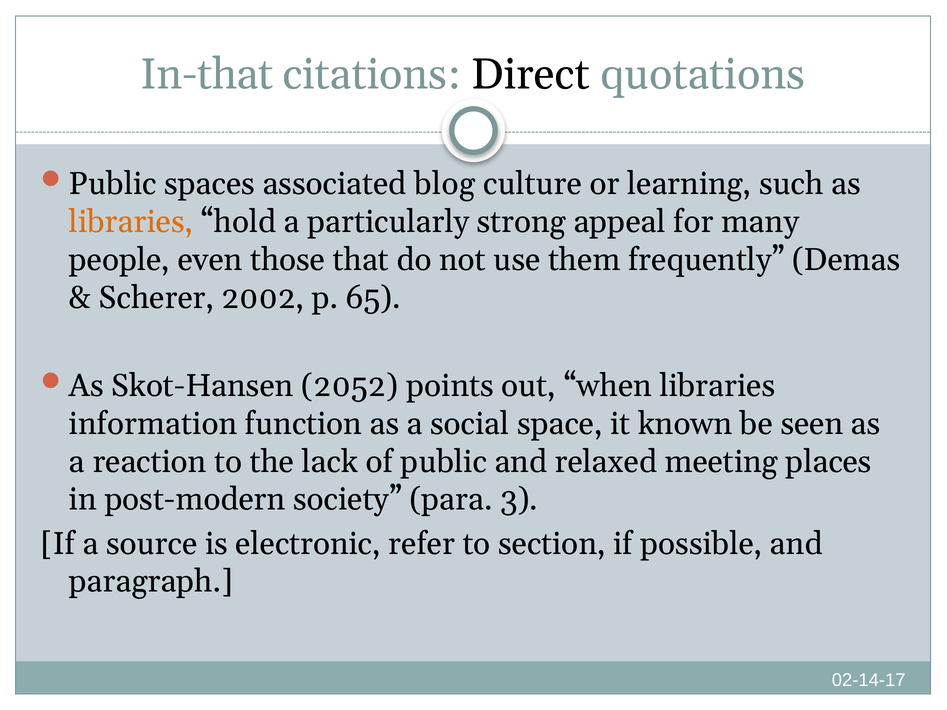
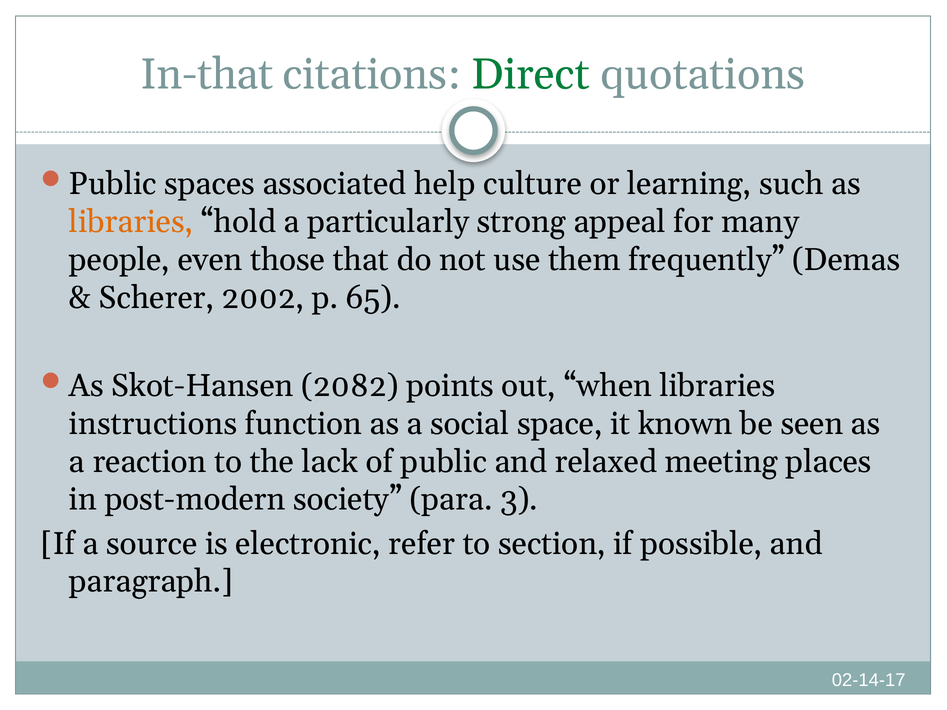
Direct colour: black -> green (530, 74)
blog: blog -> help (445, 184)
2052: 2052 -> 2082 (350, 386)
information: information -> instructions (153, 424)
